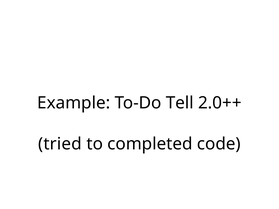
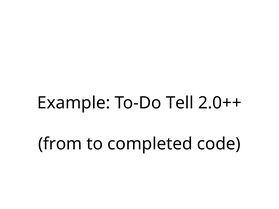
tried: tried -> from (60, 144)
